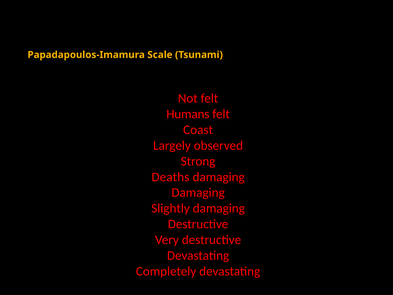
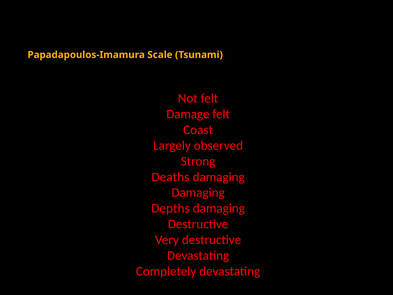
Humans: Humans -> Damage (188, 114)
Slightly: Slightly -> Depths (170, 208)
